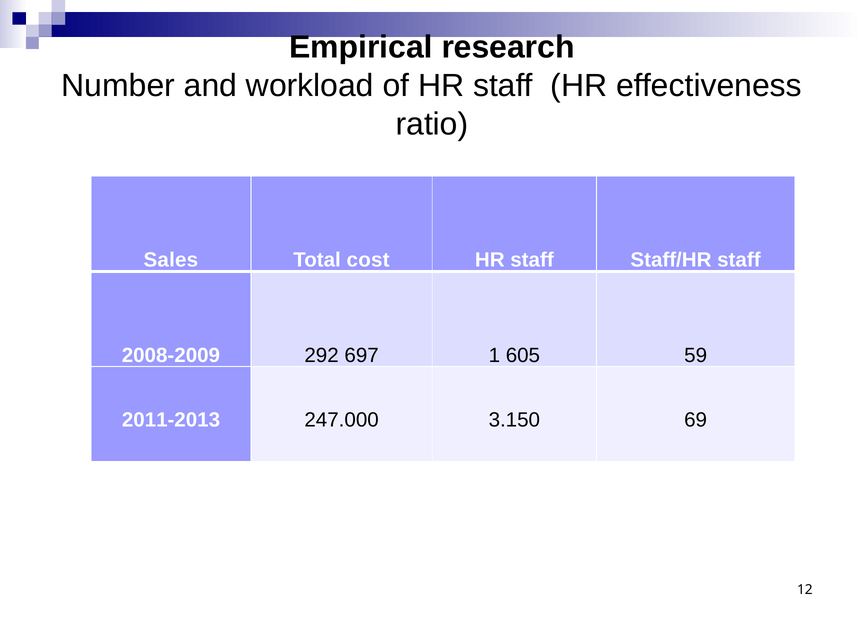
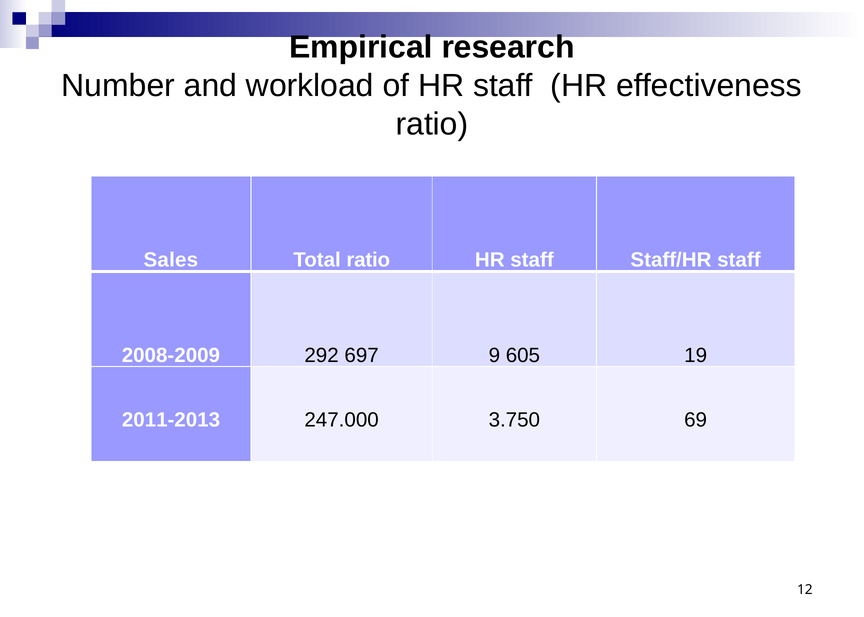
Total cost: cost -> ratio (368, 260)
1: 1 -> 9 (494, 355)
59: 59 -> 19 (696, 355)
3.150: 3.150 -> 3.750 (514, 420)
